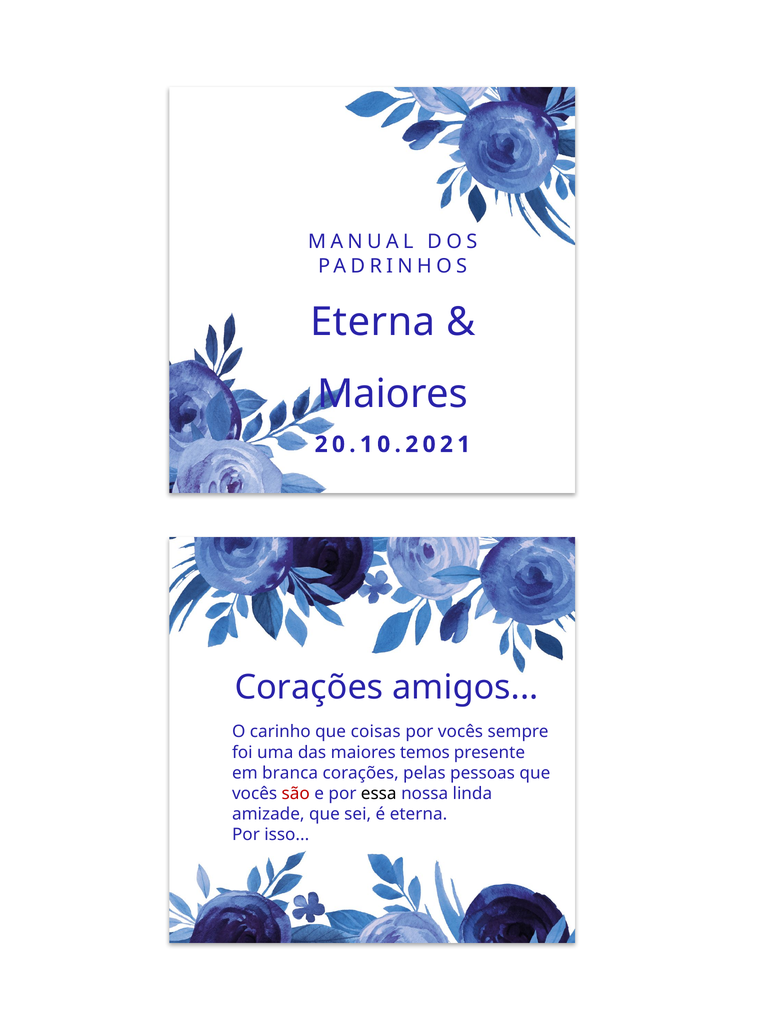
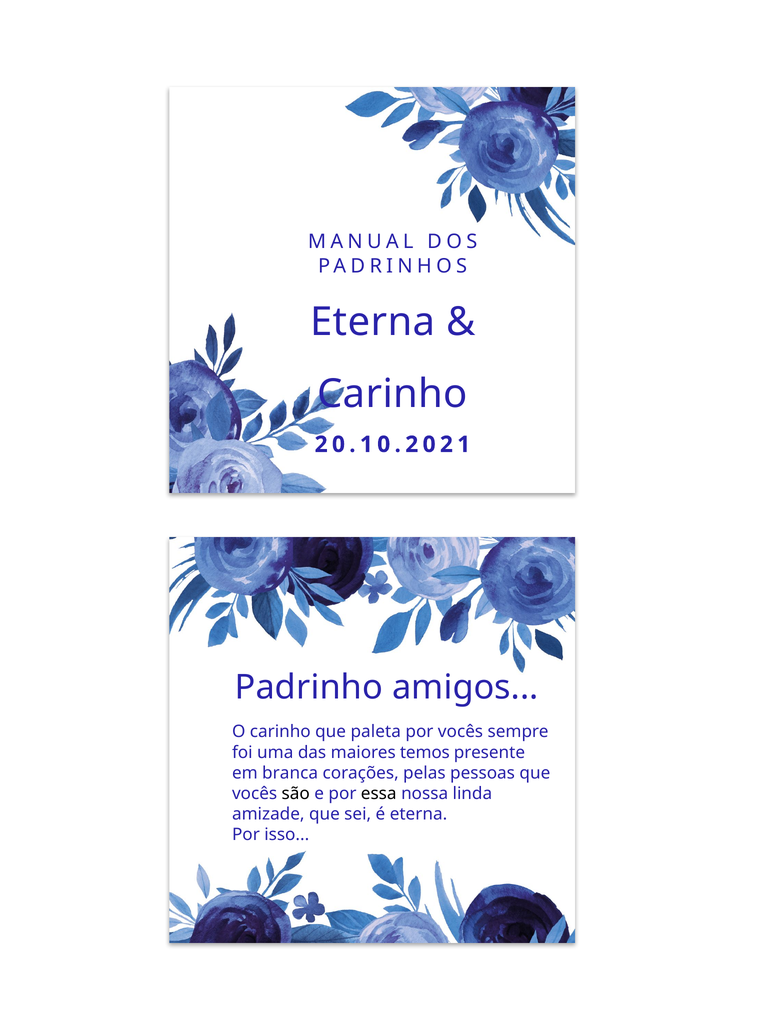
Maiores: Maiores -> Carinho (392, 394)
Corações: Corações -> Padrinho (309, 688)
coisas: coisas -> paleta (376, 732)
são colour: red -> black (296, 794)
